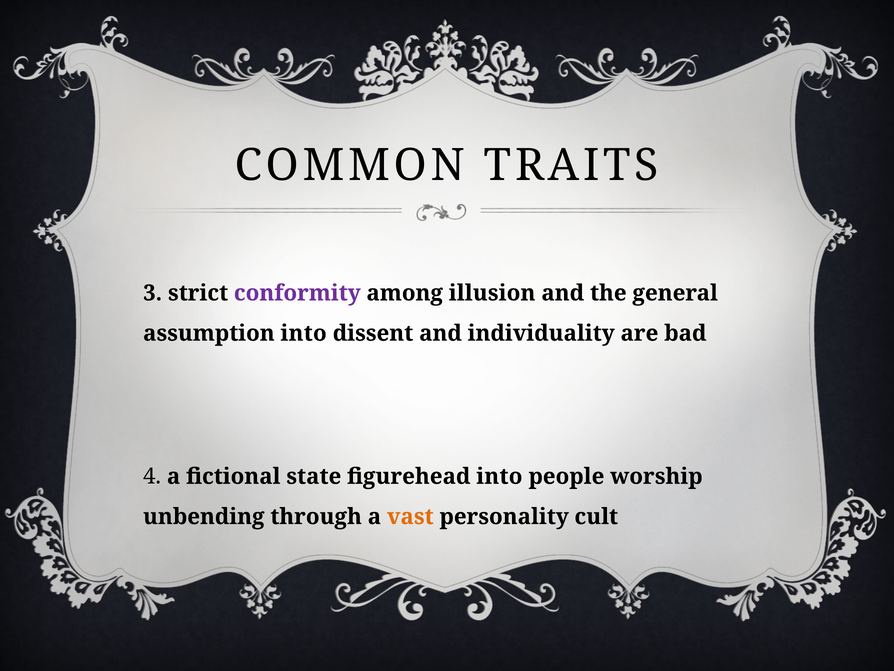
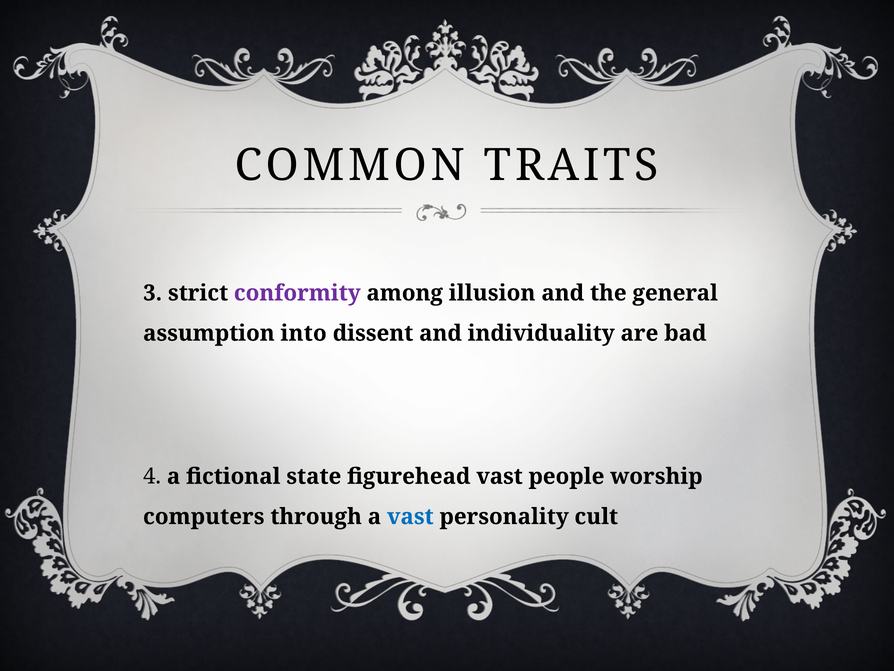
figurehead into: into -> vast (500, 476)
unbending: unbending -> computers (204, 516)
vast colour: orange -> blue (410, 516)
